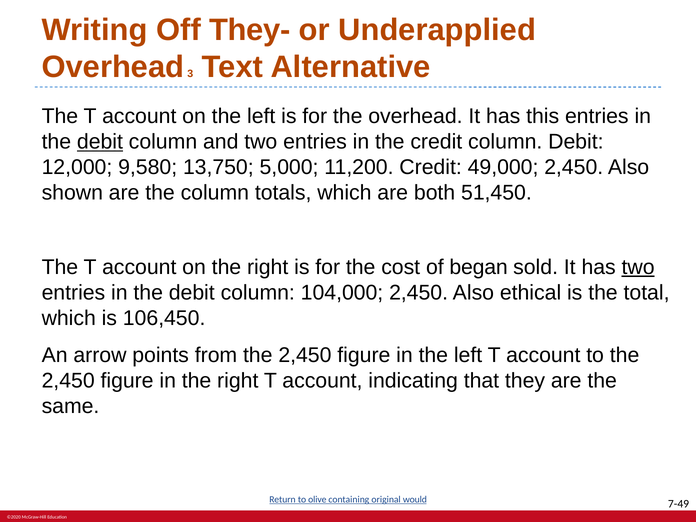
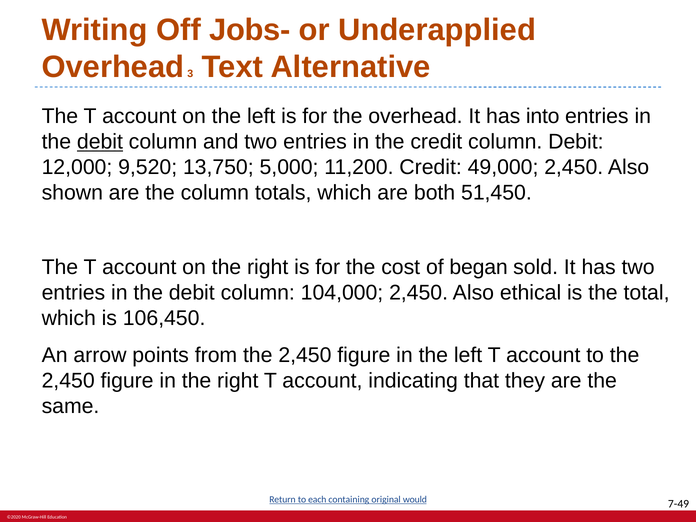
They-: They- -> Jobs- (250, 30)
this: this -> into (543, 116)
9,580: 9,580 -> 9,520 (148, 167)
two underline: present -> none (638, 267)
olive: olive -> each (317, 499)
